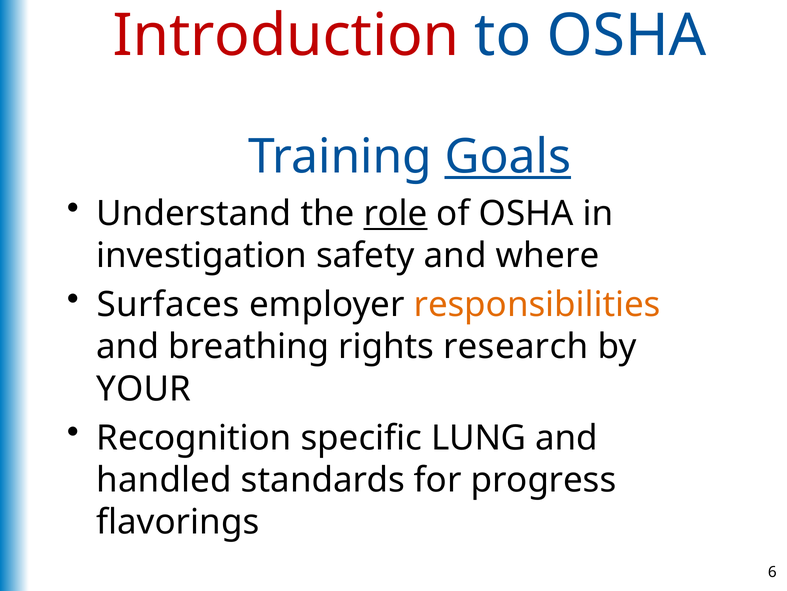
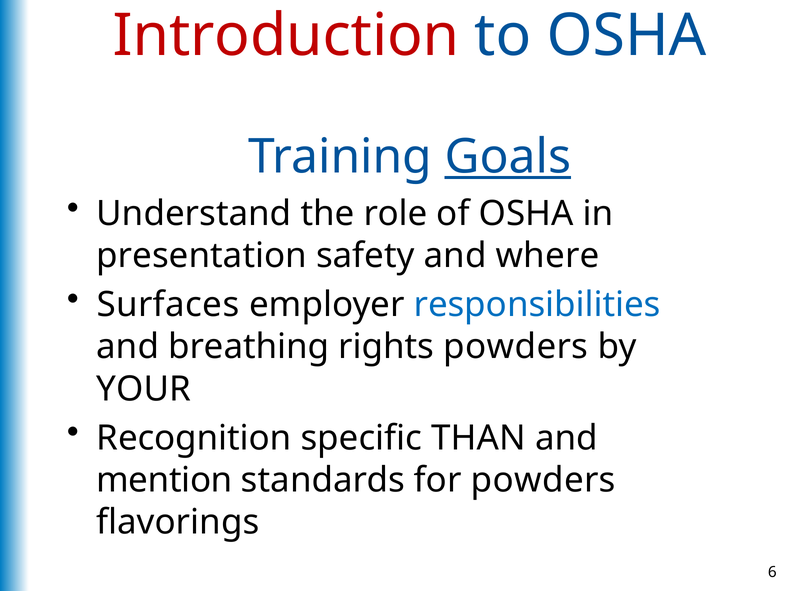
role underline: present -> none (396, 214)
investigation: investigation -> presentation (202, 256)
responsibilities colour: orange -> blue (537, 304)
rights research: research -> powders (516, 346)
LUNG: LUNG -> THAN (479, 437)
handled: handled -> mention (164, 479)
for progress: progress -> powders (543, 479)
